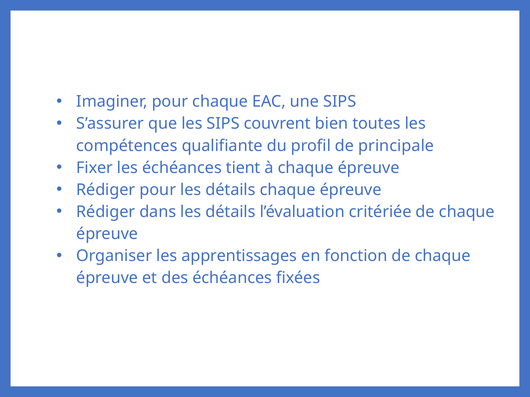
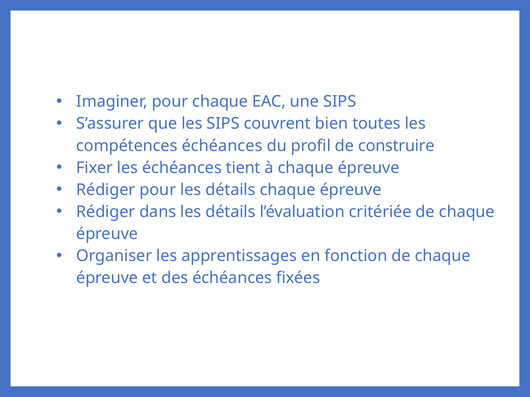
compétences qualifiante: qualifiante -> échéances (222, 146)
principale: principale -> construire (396, 146)
